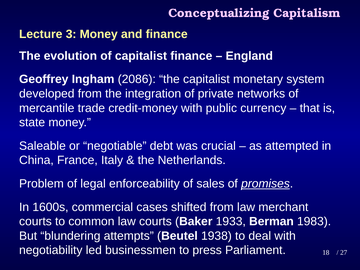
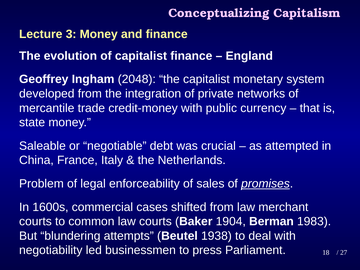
2086: 2086 -> 2048 (137, 79)
1933: 1933 -> 1904 (231, 221)
